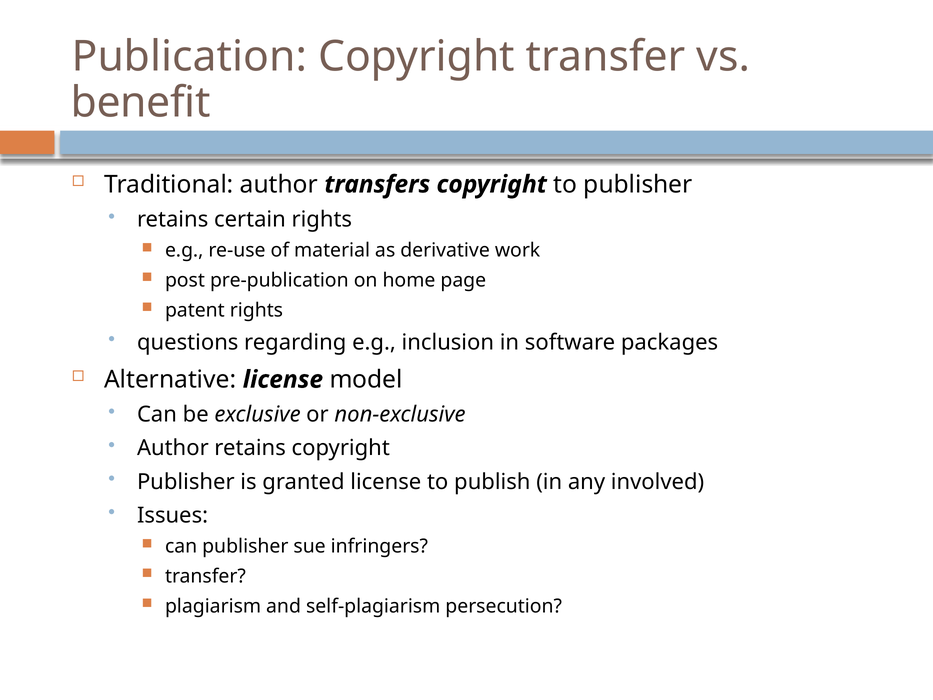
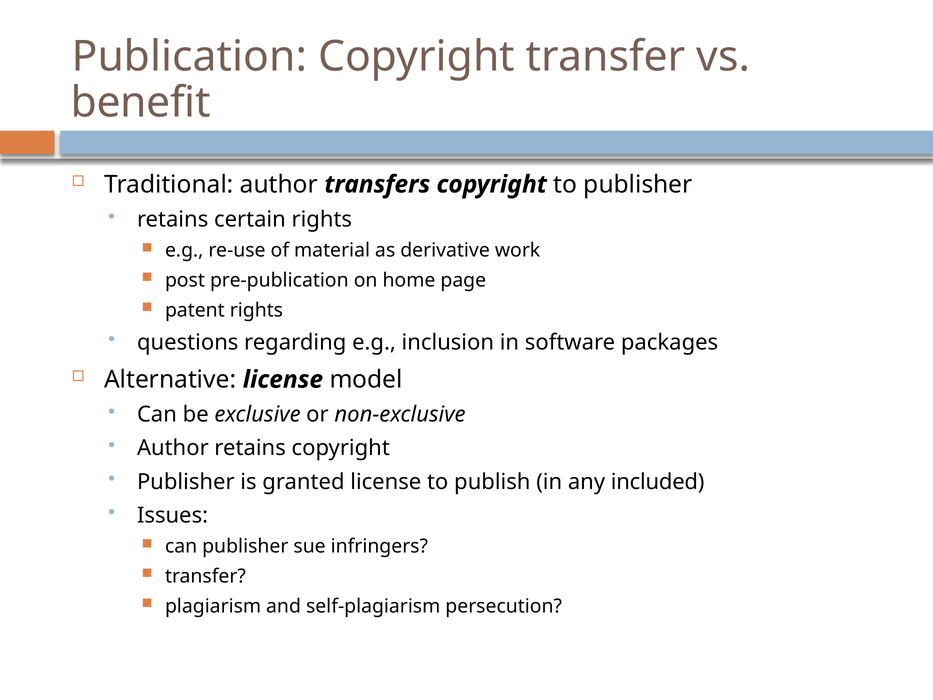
involved: involved -> included (658, 482)
